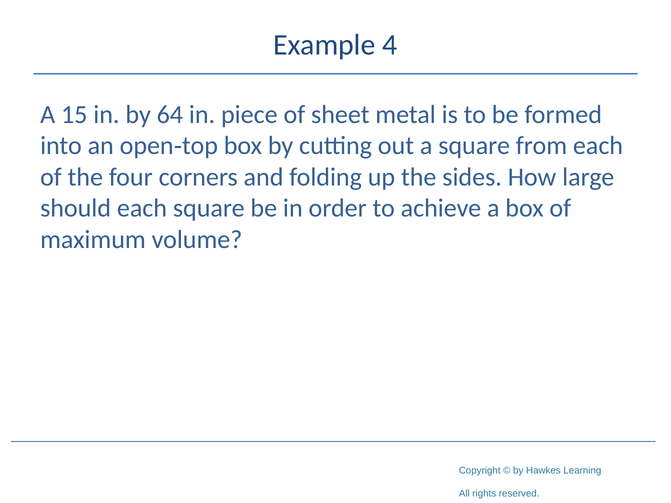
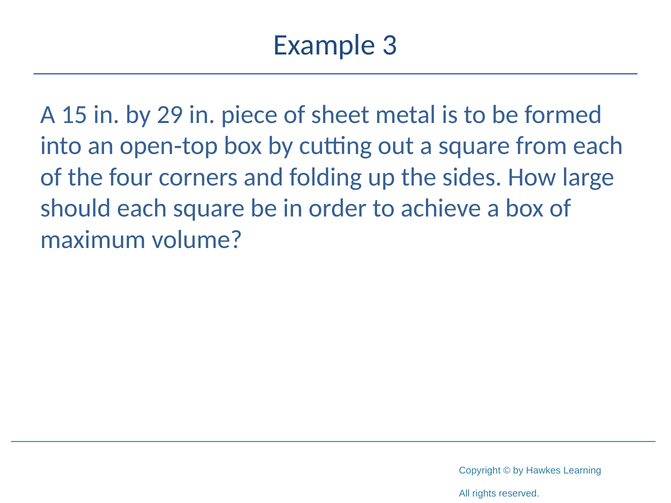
4: 4 -> 3 (390, 45)
64: 64 -> 29 (170, 115)
